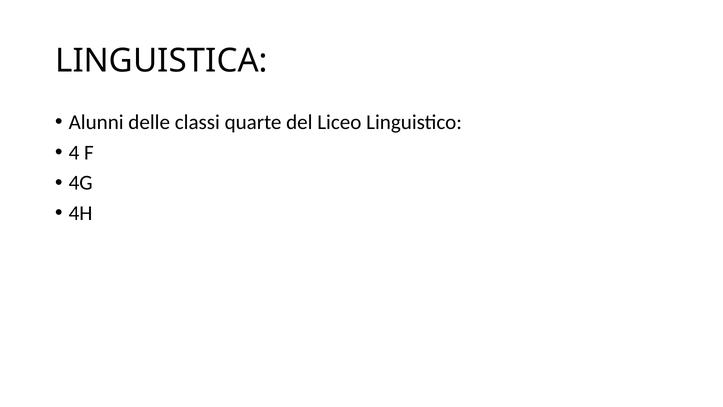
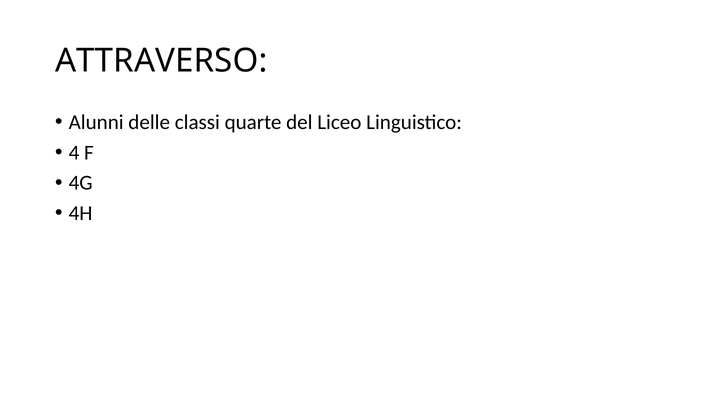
LINGUISTICA: LINGUISTICA -> ATTRAVERSO (161, 61)
